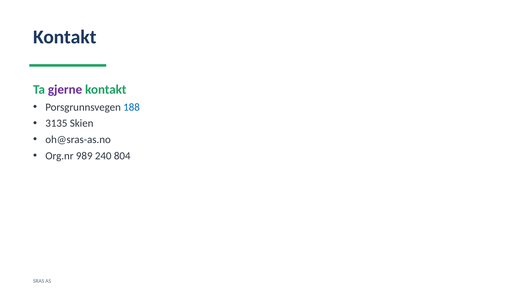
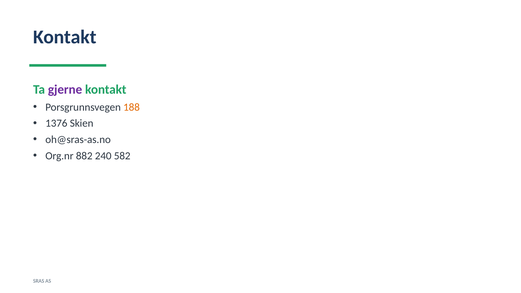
188 colour: blue -> orange (132, 107)
3135: 3135 -> 1376 (56, 123)
989: 989 -> 882 (84, 156)
804: 804 -> 582 (122, 156)
